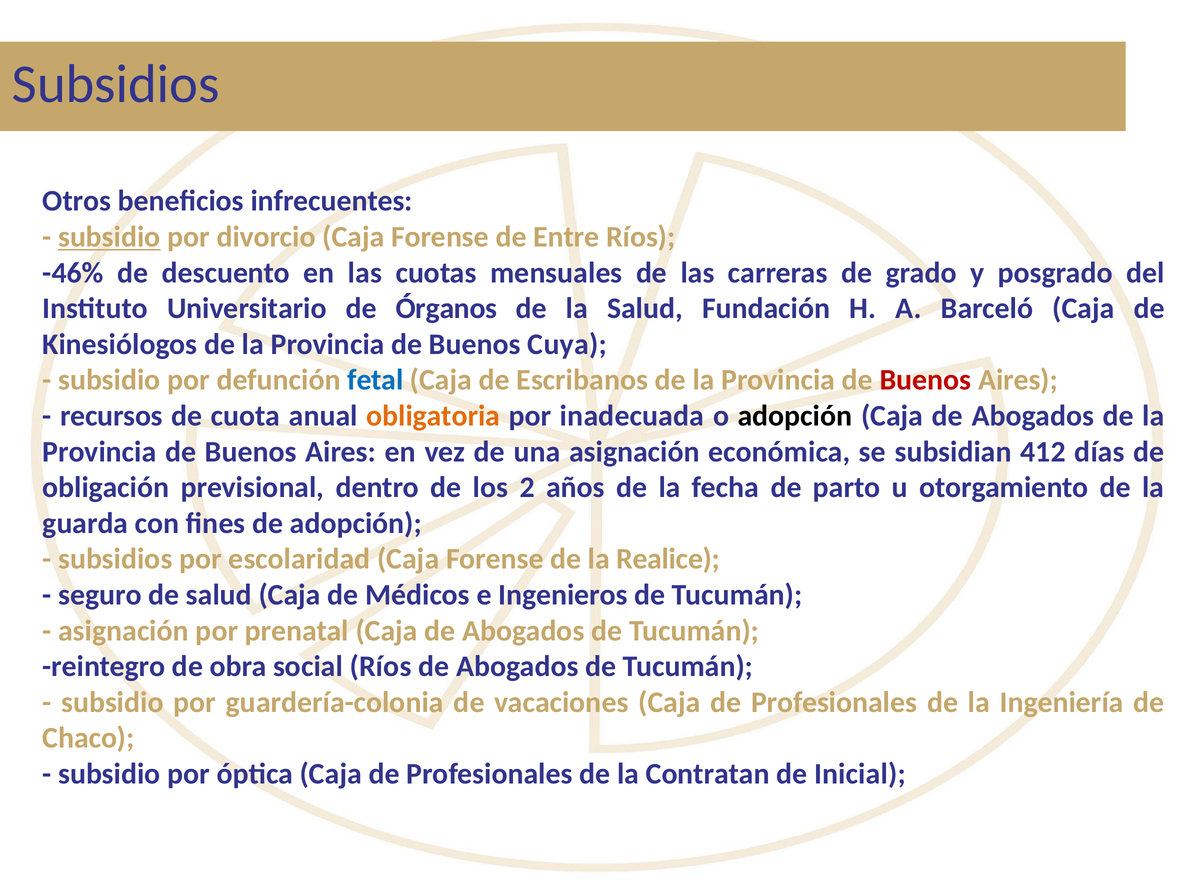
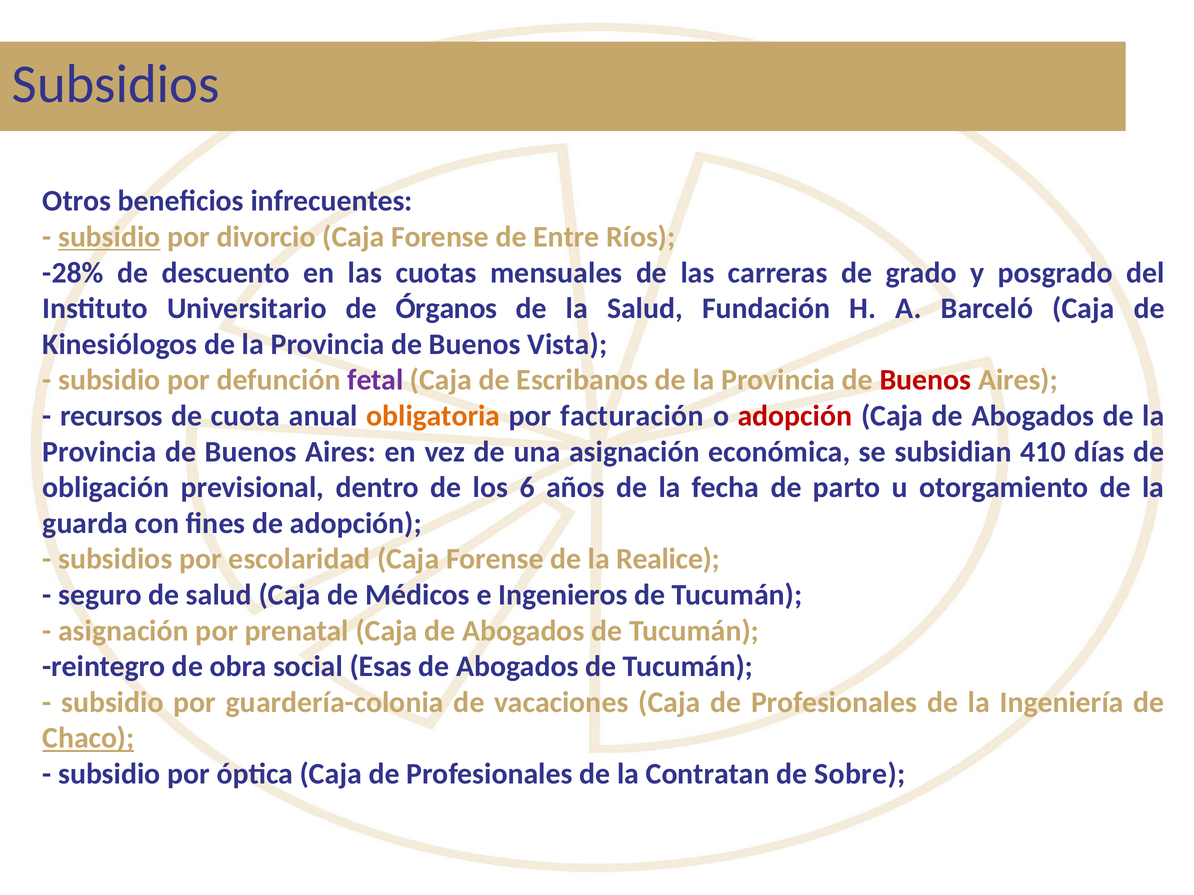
-46%: -46% -> -28% (73, 273)
Cuya: Cuya -> Vista (567, 344)
fetal colour: blue -> purple (375, 380)
inadecuada: inadecuada -> facturación (632, 416)
adopción colour: black -> red (795, 416)
412: 412 -> 410 (1043, 452)
2: 2 -> 6 (527, 488)
social Ríos: Ríos -> Esas (381, 667)
Chaco underline: none -> present (88, 738)
Inicial: Inicial -> Sobre (860, 774)
